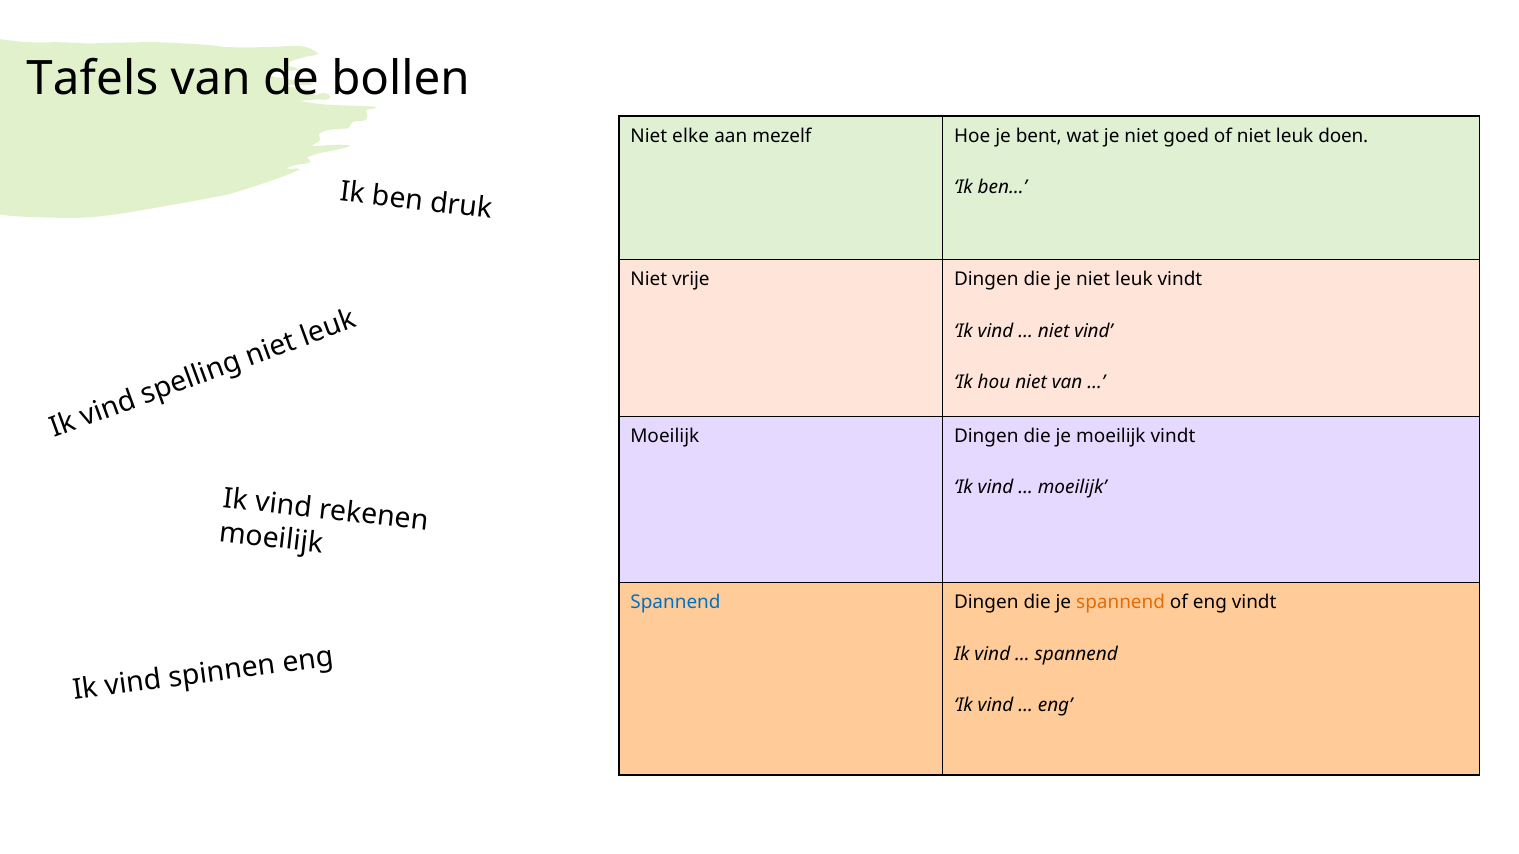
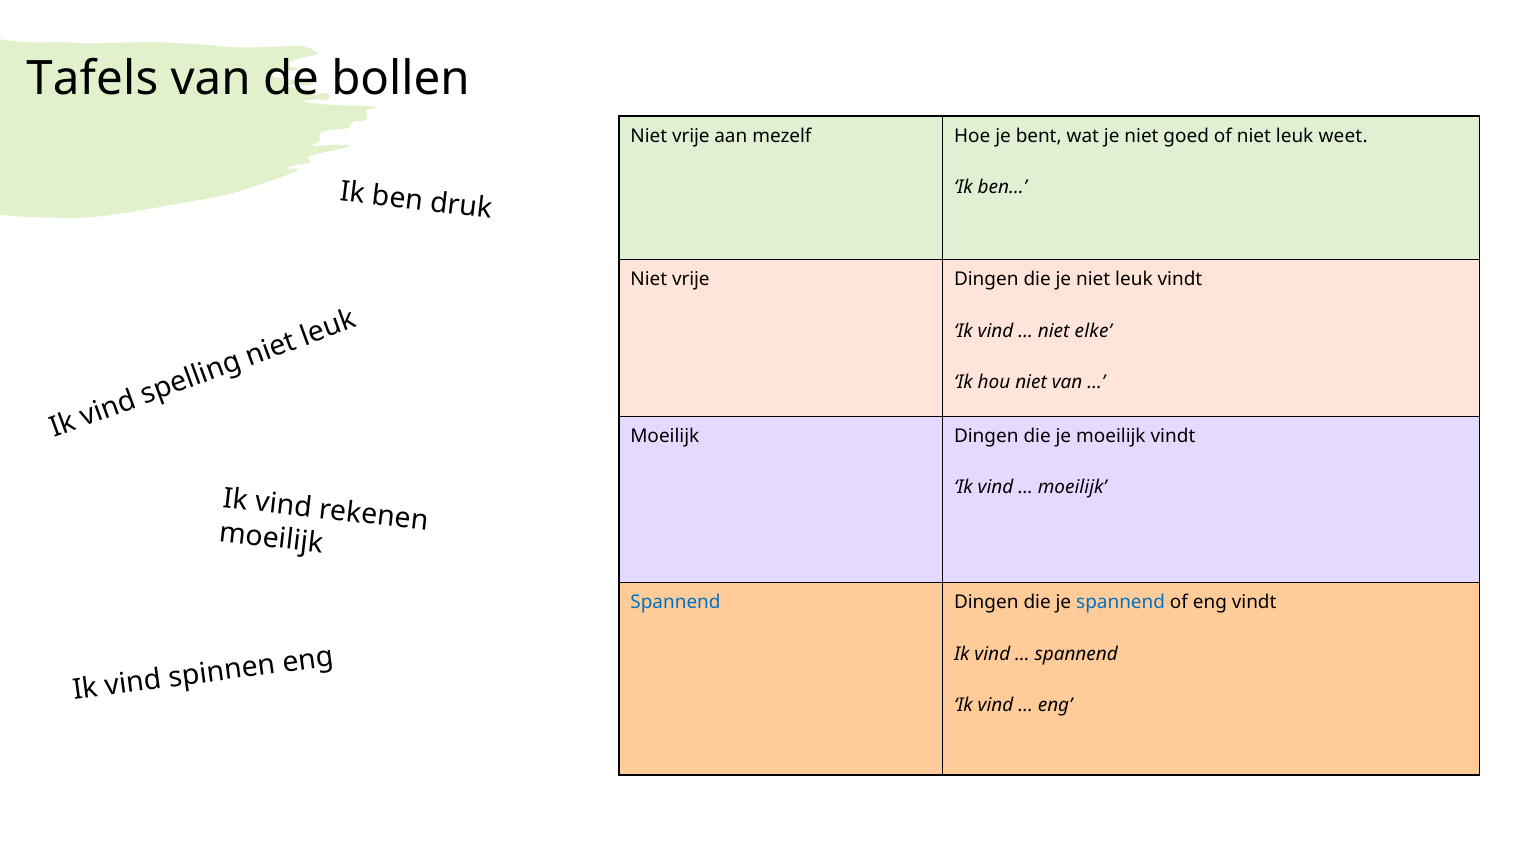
elke: elke -> vrije (691, 136)
doen: doen -> weet (1343, 136)
niet vind: vind -> elke (1093, 331)
spannend colour: orange -> blue (1121, 603)
